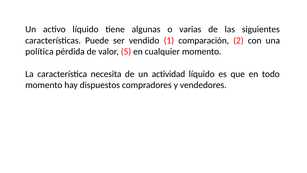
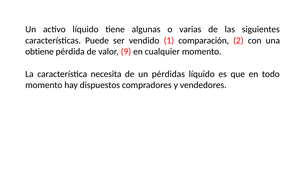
política: política -> obtiene (40, 52)
5: 5 -> 9 (126, 52)
actividad: actividad -> pérdidas (168, 74)
